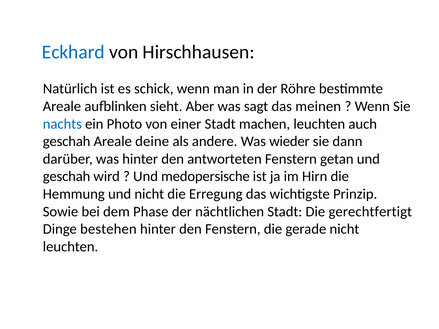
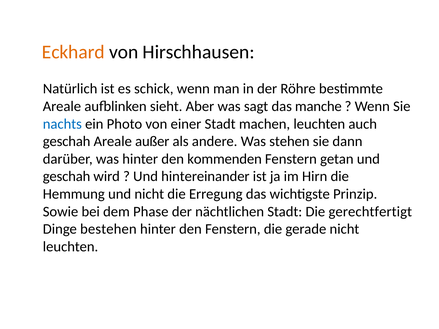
Eckhard colour: blue -> orange (73, 52)
meinen: meinen -> manche (318, 106)
deine: deine -> außer (152, 142)
wieder: wieder -> stehen (289, 142)
antworteten: antworteten -> kommenden (225, 159)
medopersische: medopersische -> hintereinander (205, 177)
